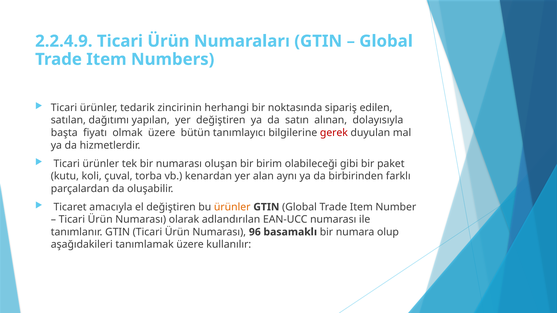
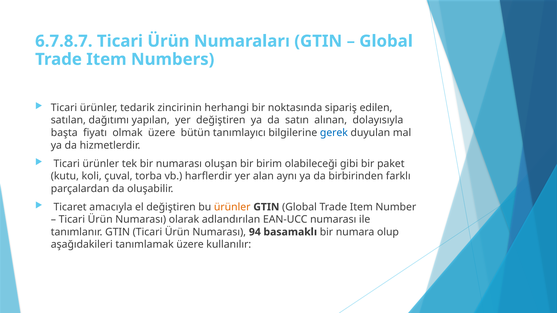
2.2.4.9: 2.2.4.9 -> 6.7.8.7 (64, 41)
gerek colour: red -> blue (334, 133)
kenardan: kenardan -> harflerdir (208, 176)
96: 96 -> 94 (255, 232)
